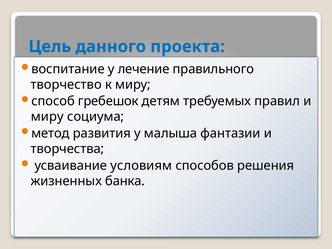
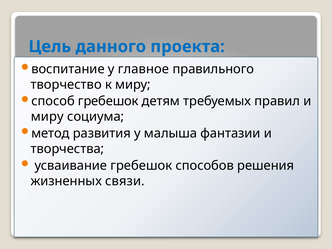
лечение: лечение -> главное (144, 69)
усваивание условиям: условиям -> гребешок (141, 166)
банка: банка -> связи (125, 181)
